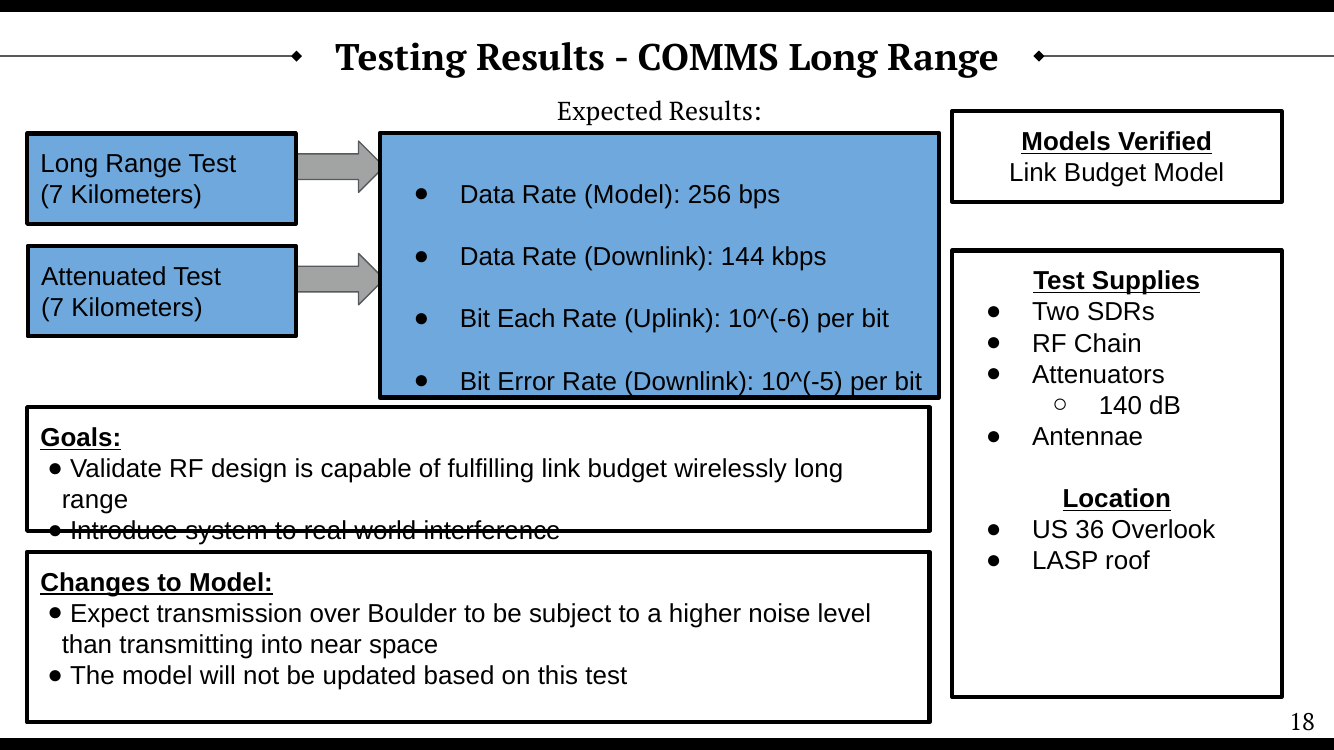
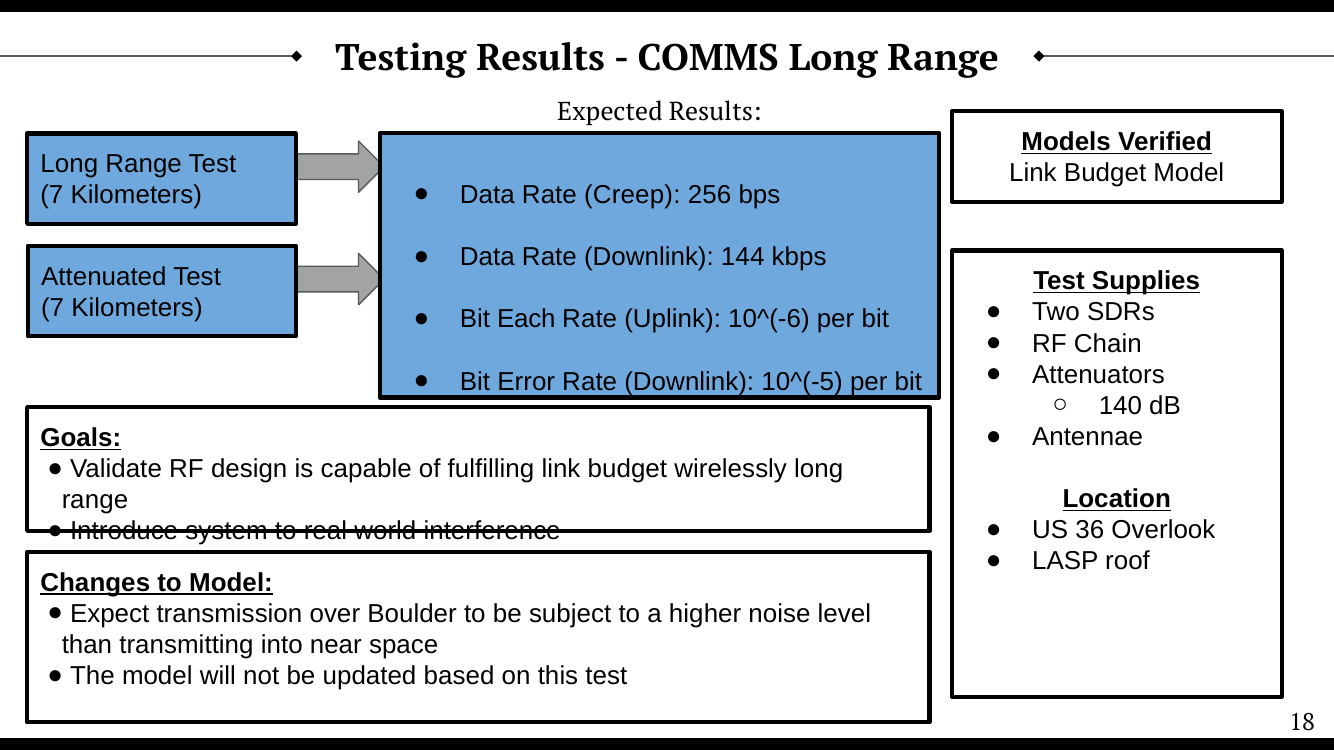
Rate Model: Model -> Creep (632, 195)
